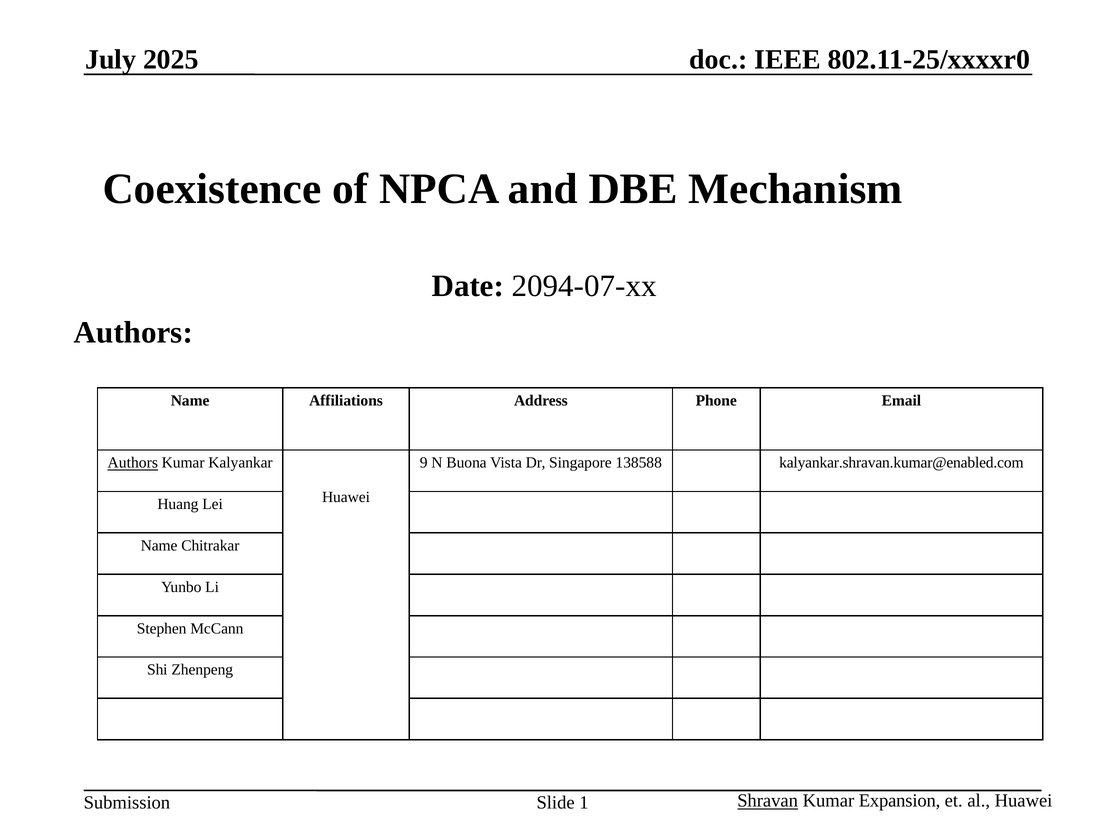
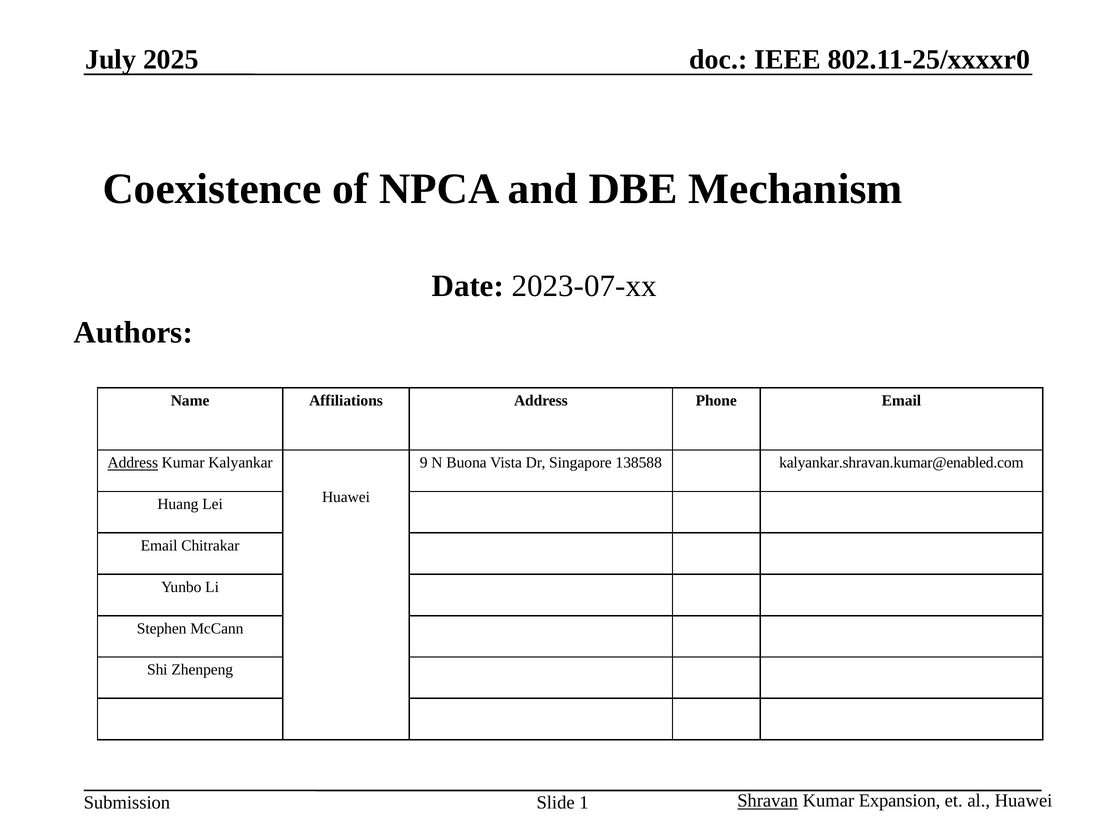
2094-07-xx: 2094-07-xx -> 2023-07-xx (584, 286)
Authors: Authors -> Address (133, 463)
Name: Name -> Email (159, 546)
